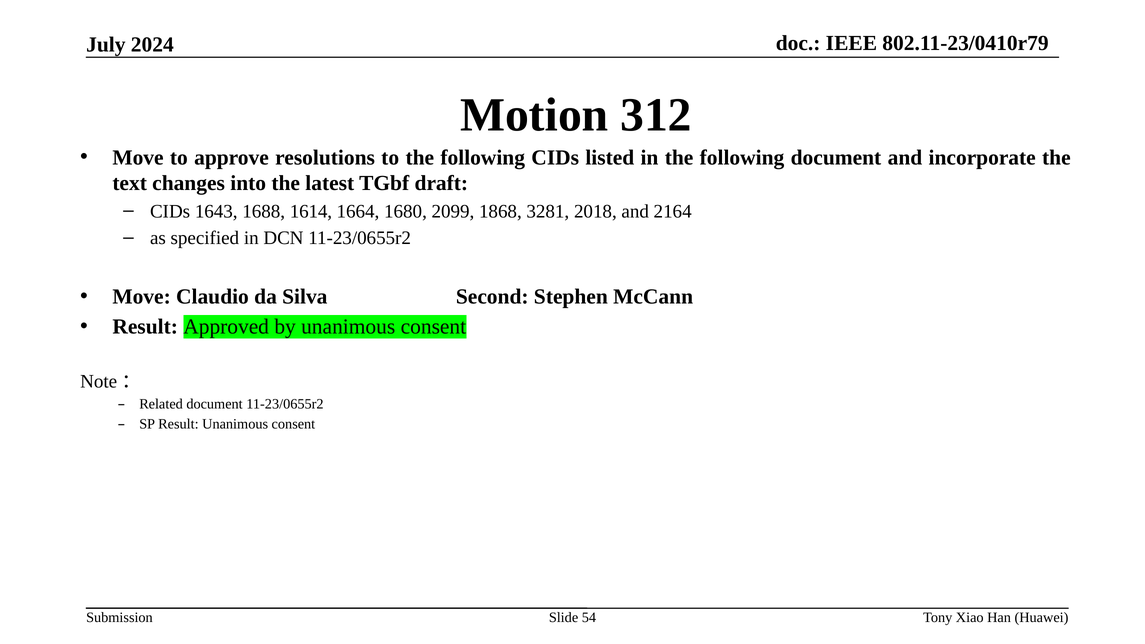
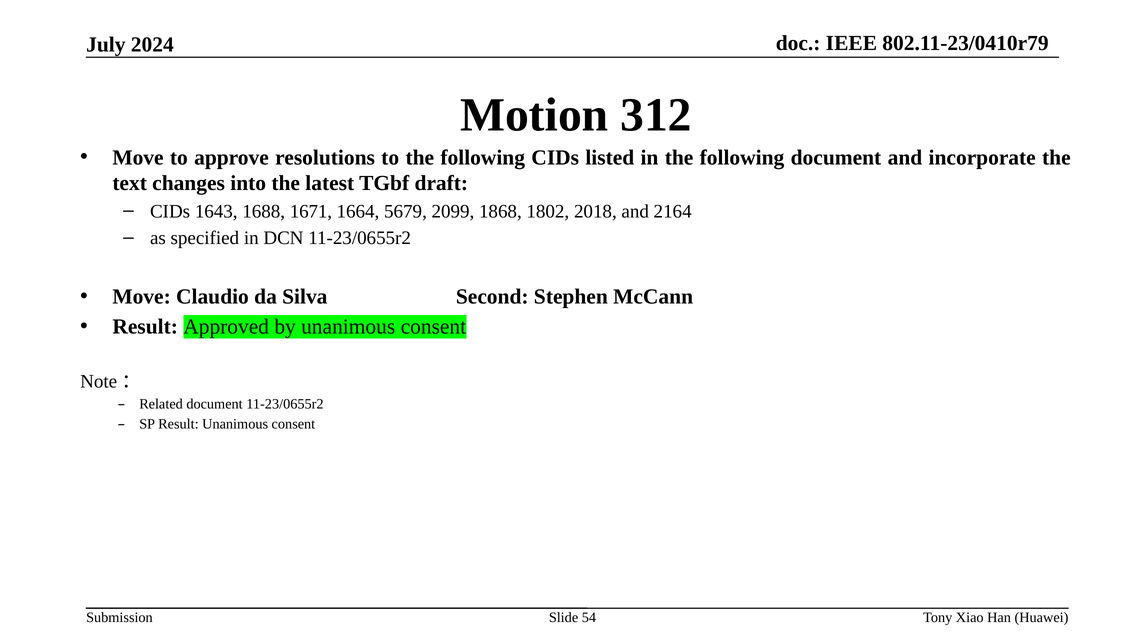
1614: 1614 -> 1671 (311, 211)
1680: 1680 -> 5679 (405, 211)
3281: 3281 -> 1802 (548, 211)
